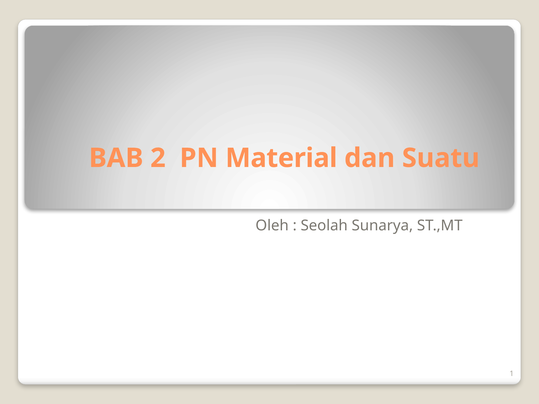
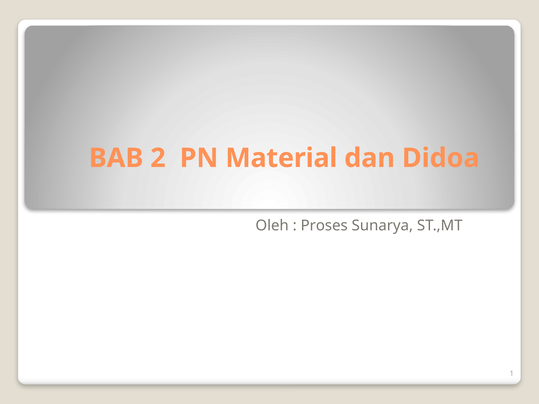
Suatu: Suatu -> Didoa (441, 158)
Seolah: Seolah -> Proses (324, 226)
